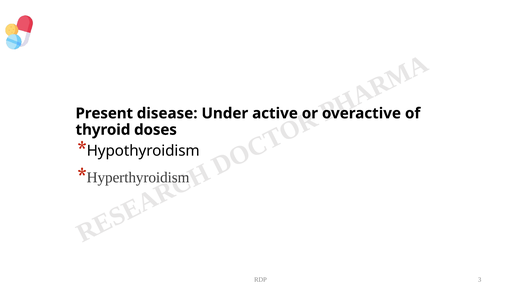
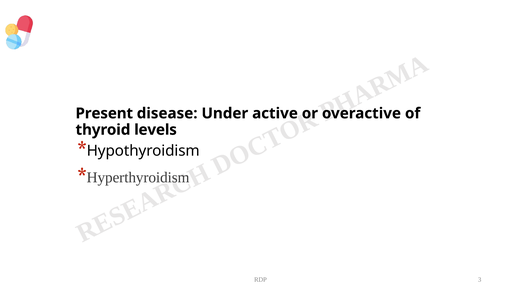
doses: doses -> levels (155, 130)
